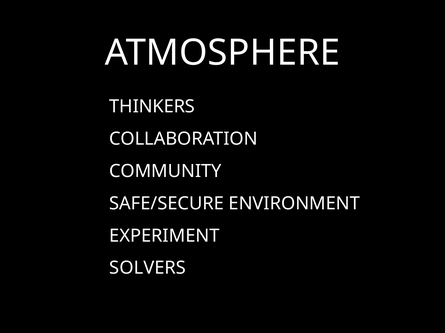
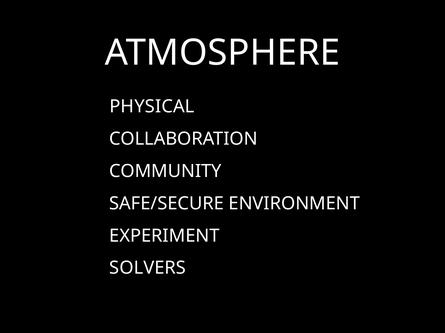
THINKERS: THINKERS -> PHYSICAL (152, 107)
